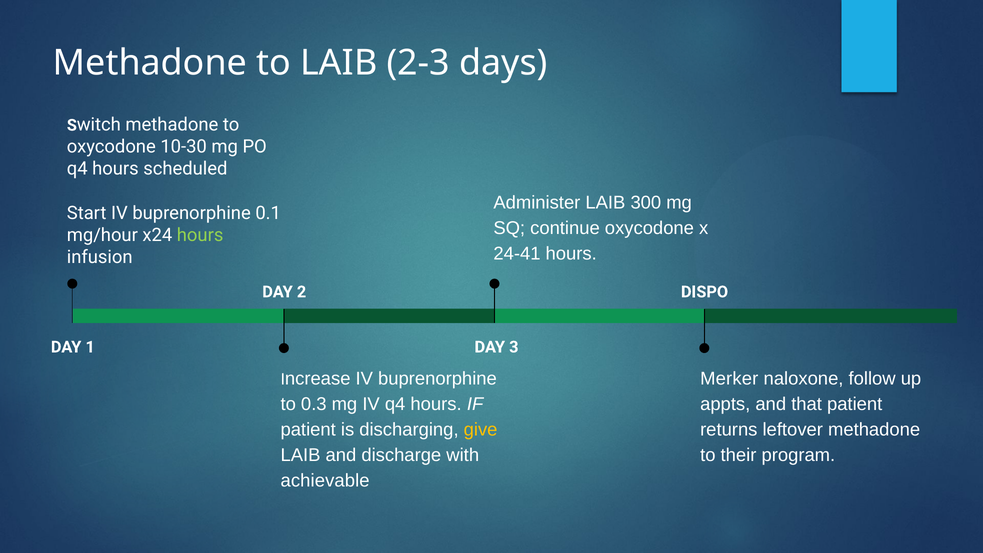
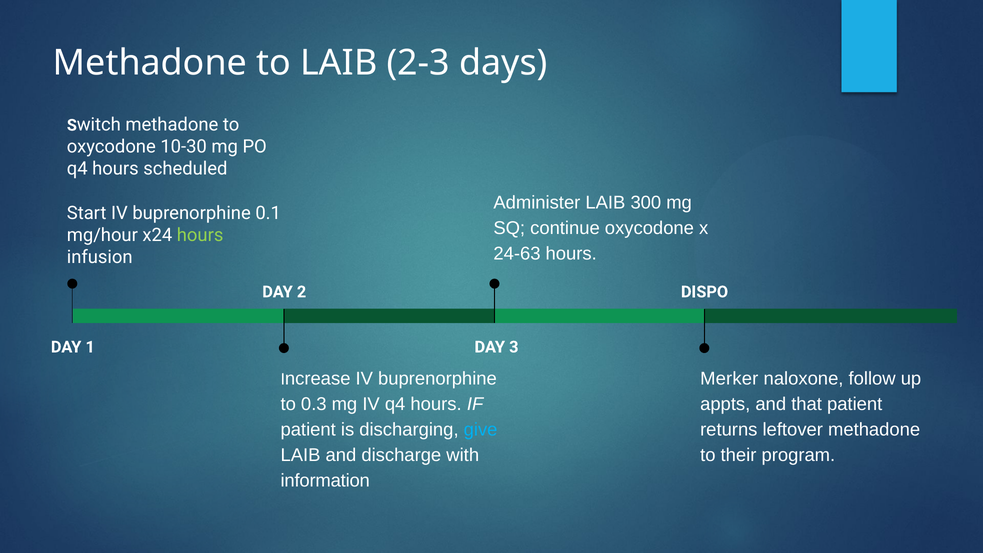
24-41: 24-41 -> 24-63 (517, 254)
give colour: yellow -> light blue (481, 430)
achievable: achievable -> information (325, 480)
